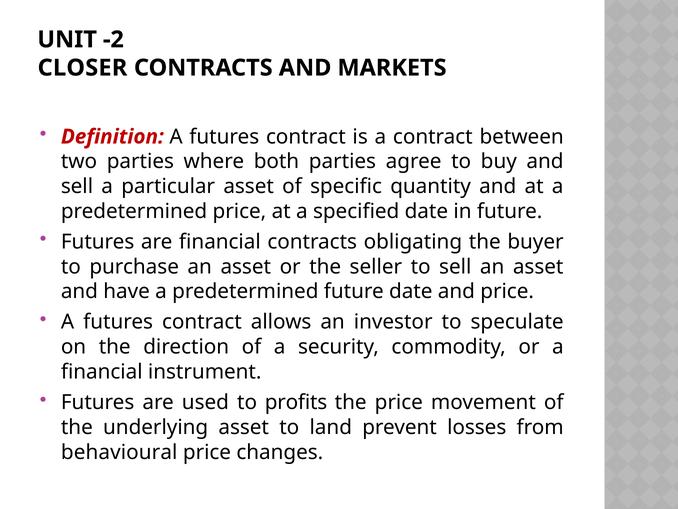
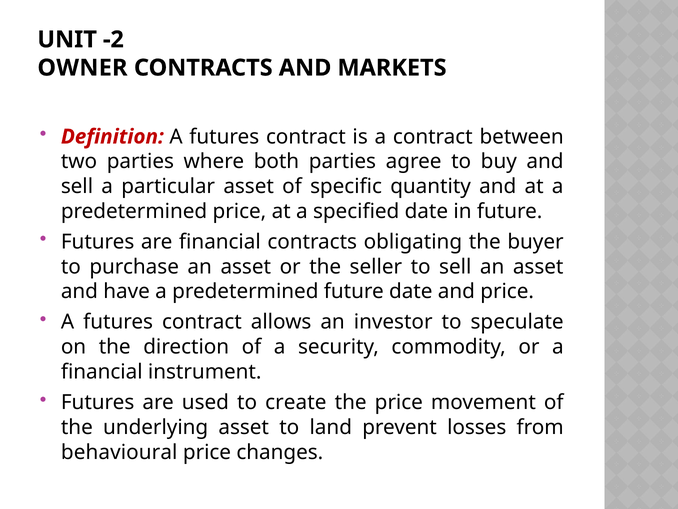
CLOSER: CLOSER -> OWNER (82, 68)
profits: profits -> create (296, 402)
